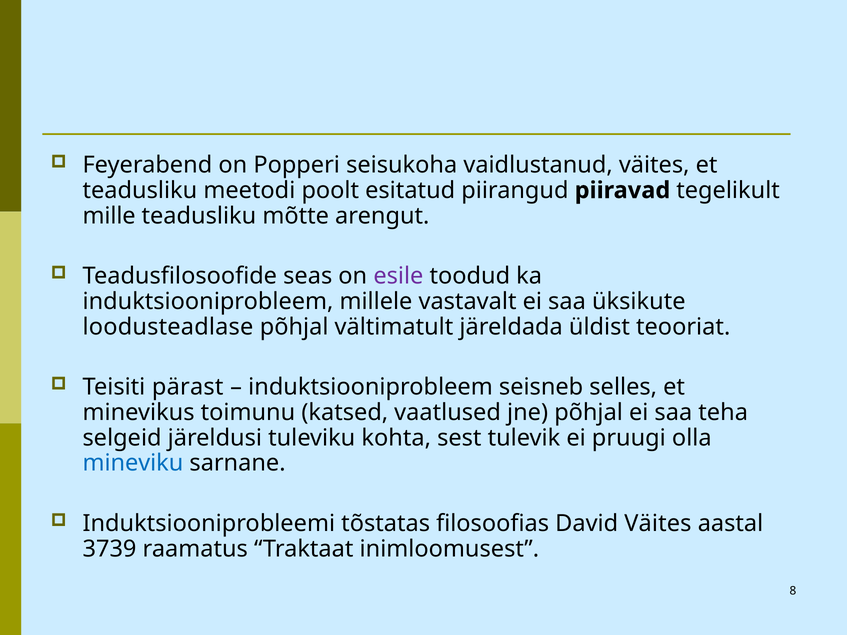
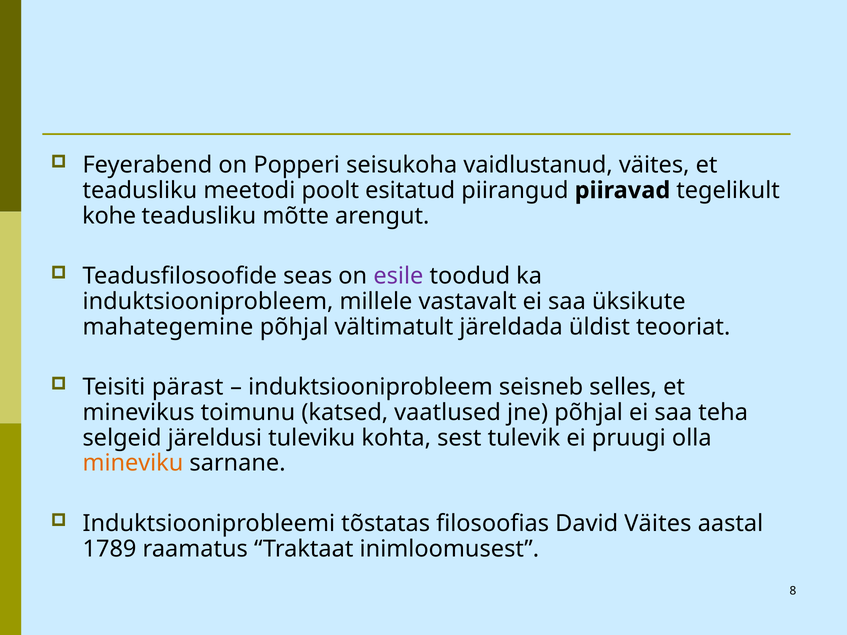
mille: mille -> kohe (109, 216)
loodusteadlase: loodusteadlase -> mahategemine (168, 327)
mineviku colour: blue -> orange (133, 463)
3739: 3739 -> 1789 (110, 549)
